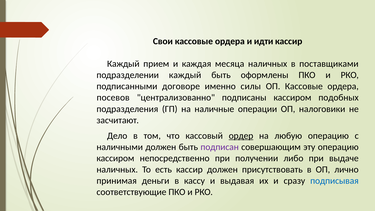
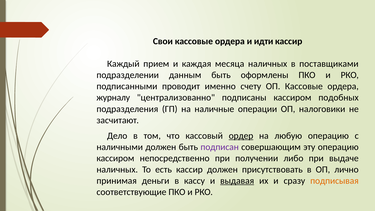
подразделении каждый: каждый -> данным (185, 75)
договоре: договоре -> проводит (181, 86)
силы: силы -> счету (251, 86)
посевов: посевов -> журналу (113, 98)
выдавая underline: none -> present (237, 181)
подписывая colour: blue -> orange (334, 181)
